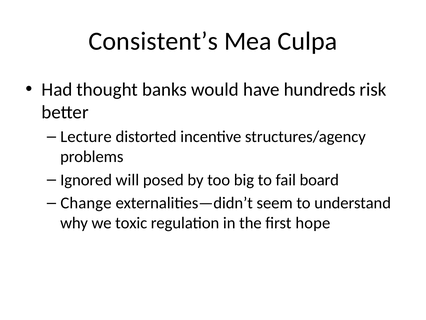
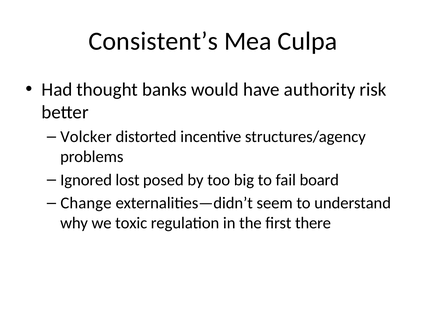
hundreds: hundreds -> authority (320, 89)
Lecture: Lecture -> Volcker (86, 137)
will: will -> lost (128, 180)
hope: hope -> there (313, 223)
